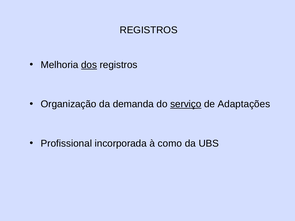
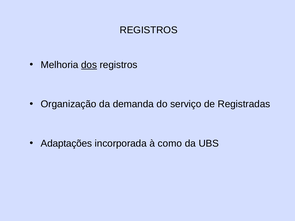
serviço underline: present -> none (186, 104)
Adaptações: Adaptações -> Registradas (244, 104)
Profissional: Profissional -> Adaptações (66, 144)
